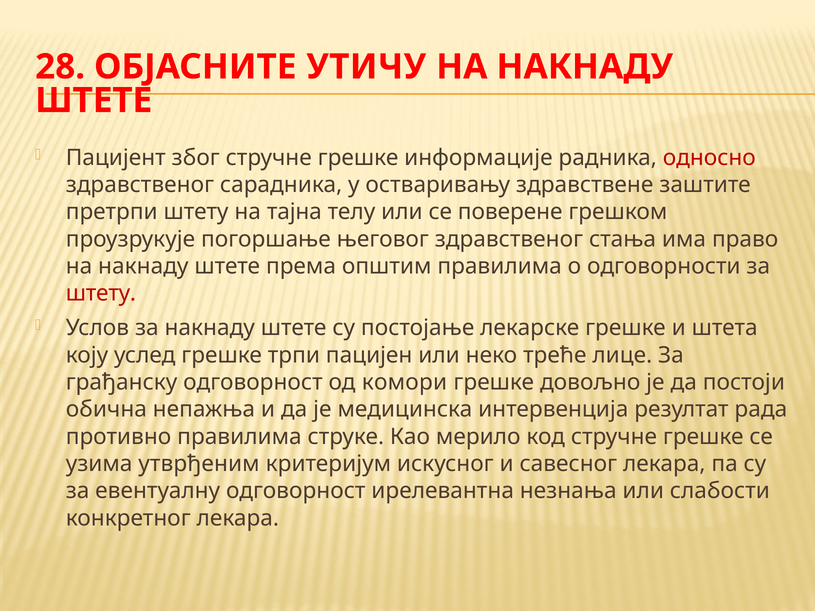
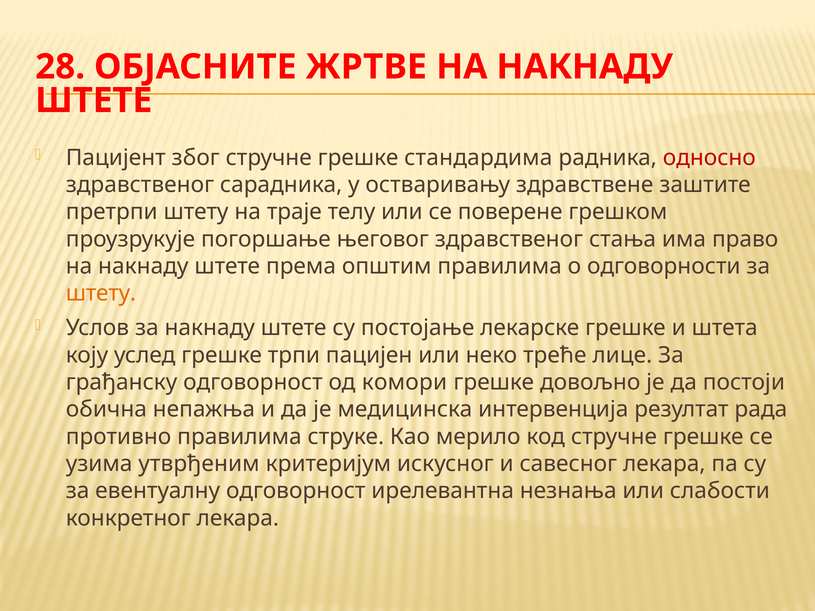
УТИЧУ: УТИЧУ -> ЖРТВЕ (366, 67)
информације: информације -> стандардима (478, 158)
тајна: тајна -> траје (294, 212)
штету colour: red -> orange (101, 294)
